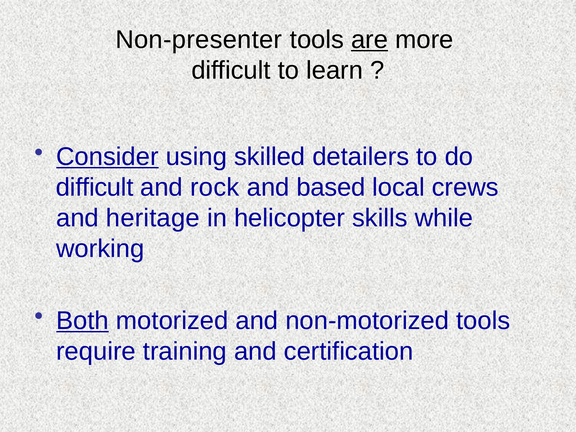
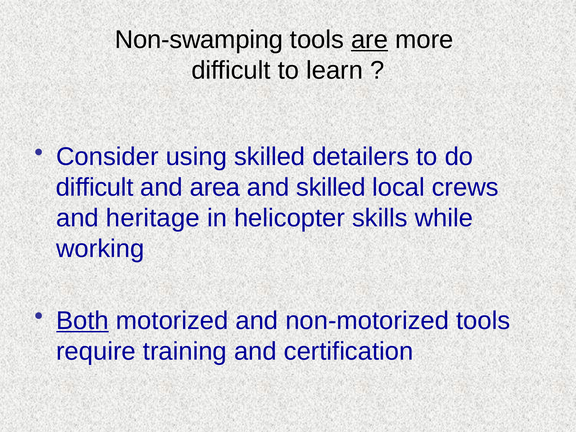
Non-presenter: Non-presenter -> Non-swamping (199, 40)
Consider underline: present -> none (107, 157)
rock: rock -> area (215, 187)
and based: based -> skilled (331, 187)
